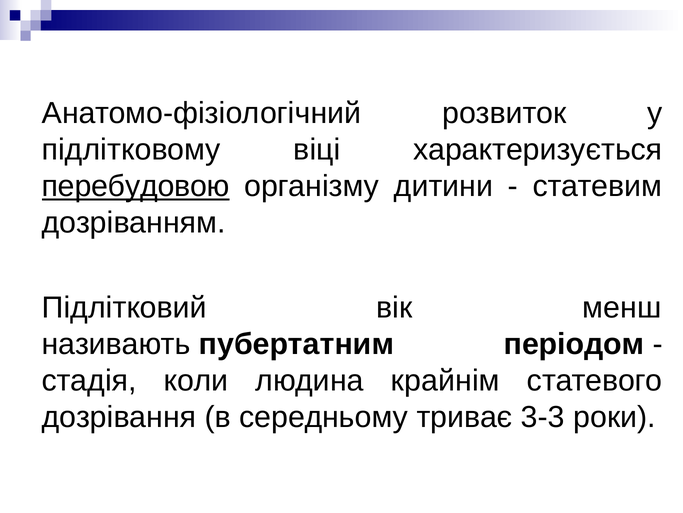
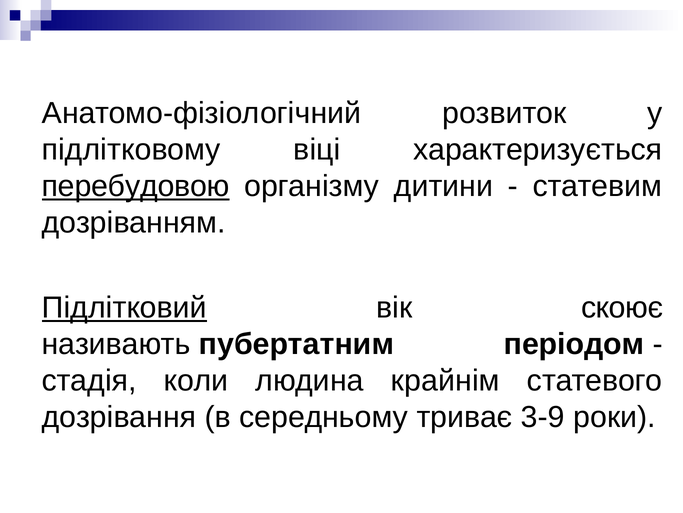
Підлітковий underline: none -> present (124, 307)
менш: менш -> скоює (622, 307)
3-3: 3-3 -> 3-9 (543, 417)
